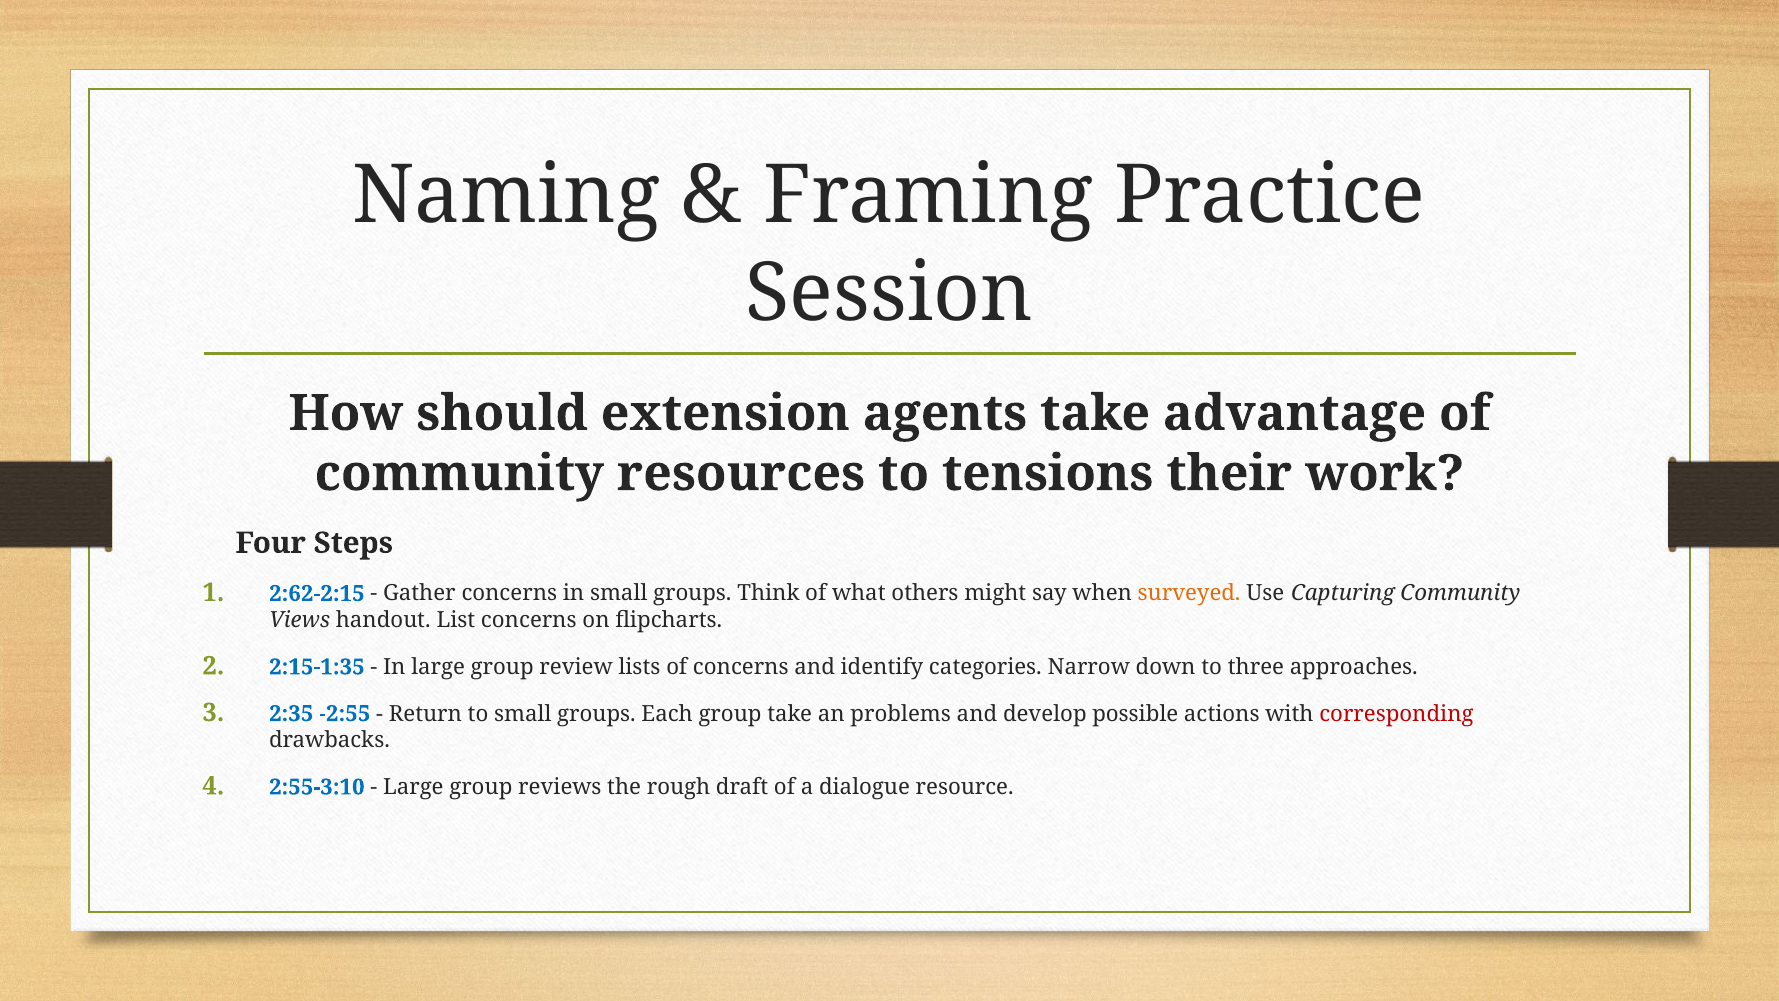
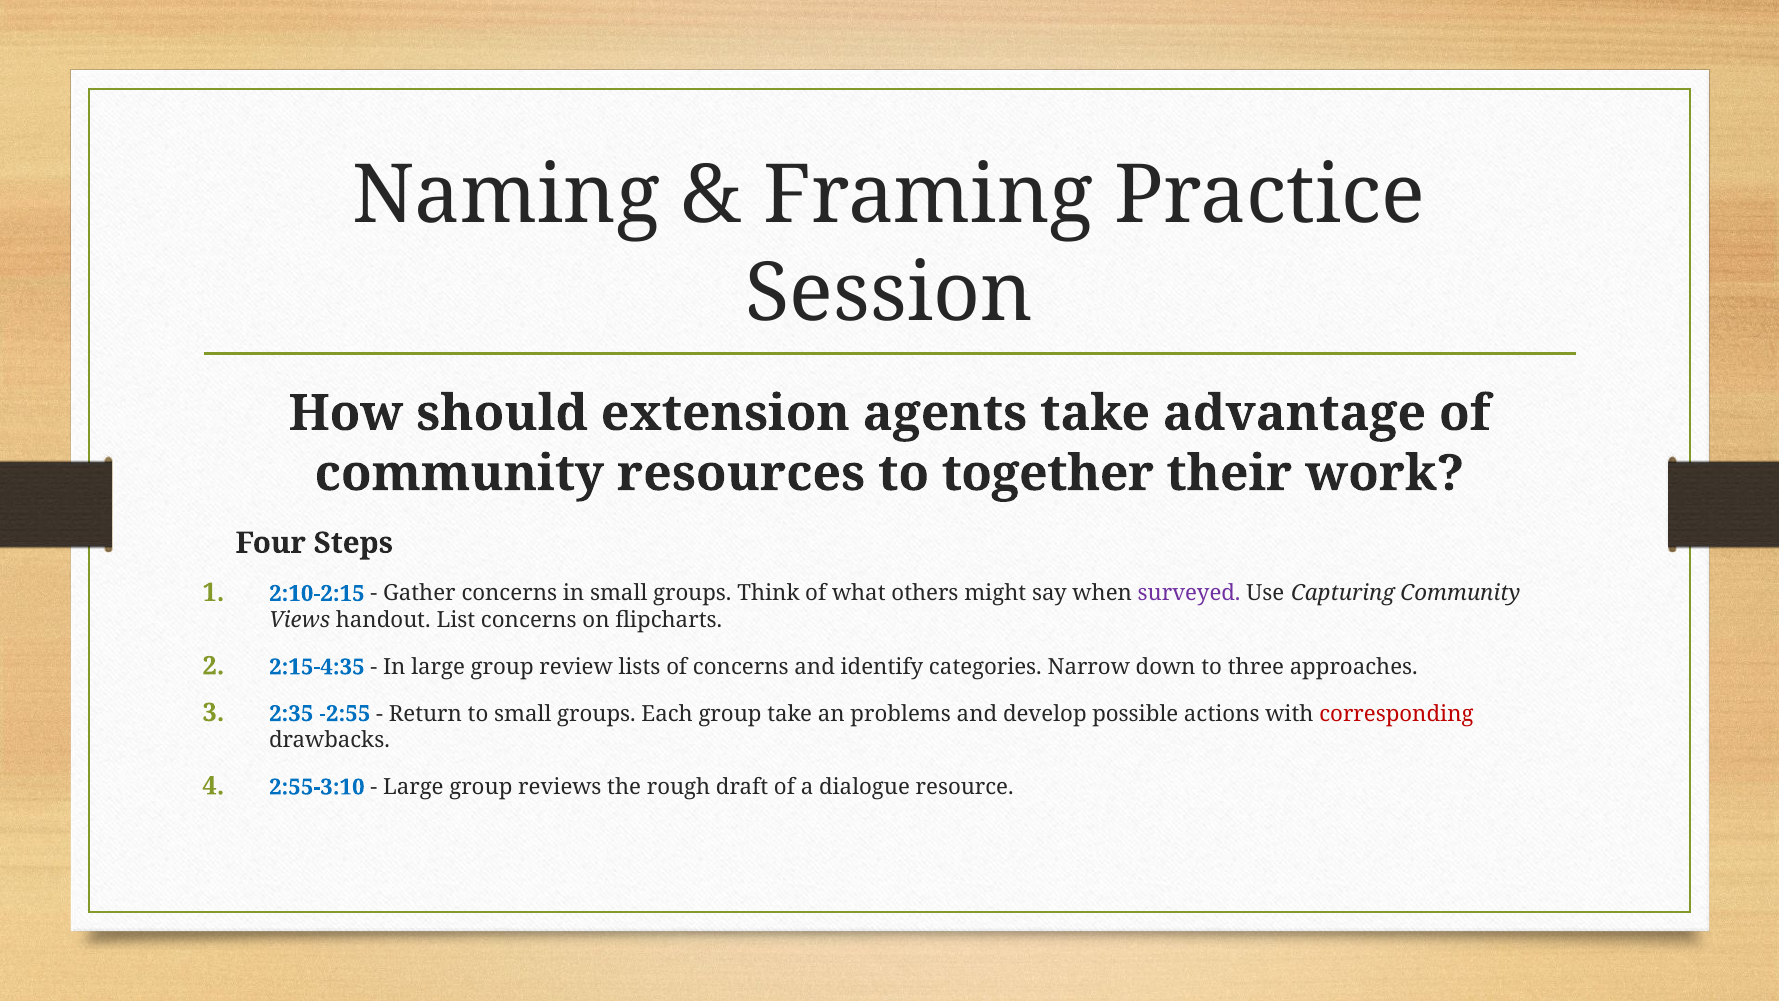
tensions: tensions -> together (1048, 473)
2:62-2:15: 2:62-2:15 -> 2:10-2:15 (317, 593)
surveyed colour: orange -> purple (1189, 593)
2:15-1:35: 2:15-1:35 -> 2:15-4:35 (317, 667)
